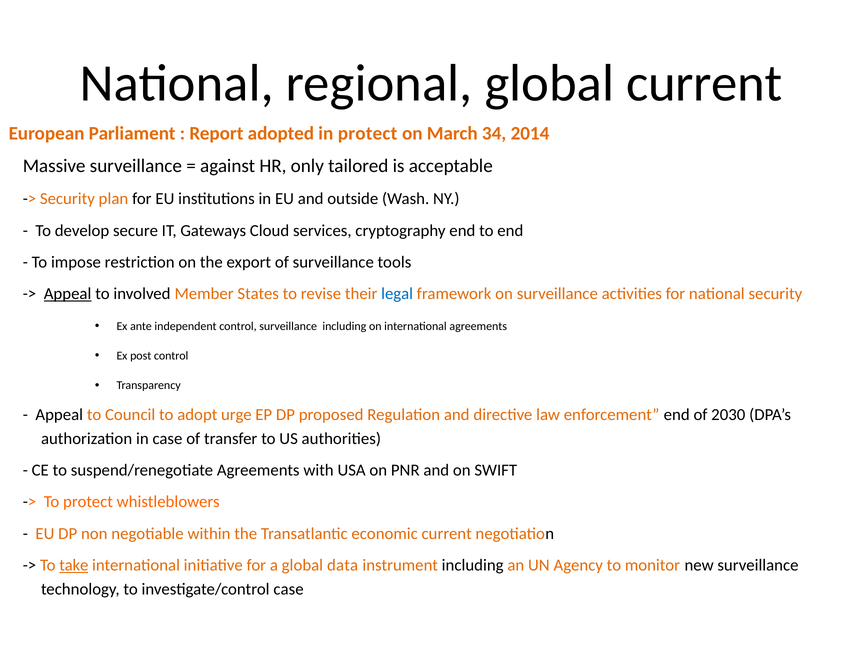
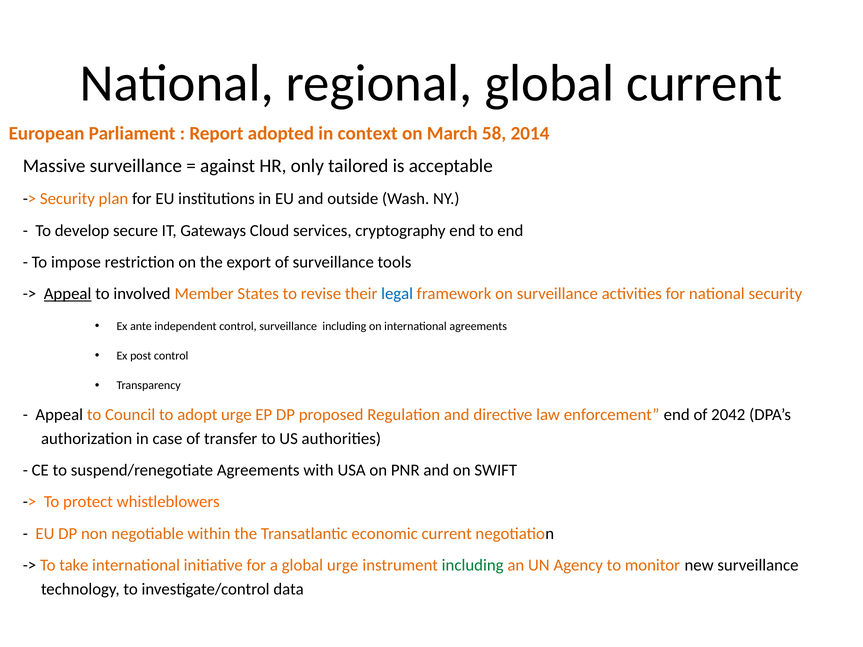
in protect: protect -> context (368, 133)
34: 34 -> 58 (494, 133)
2030: 2030 -> 2042 (728, 415)
take underline: present -> none (74, 565)
global data: data -> urge (343, 565)
including colour: black -> green (473, 565)
investigate/control case: case -> data (289, 589)
